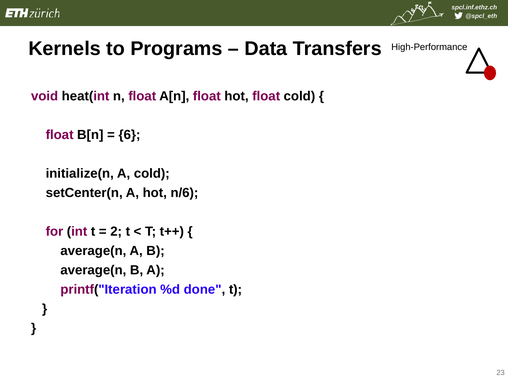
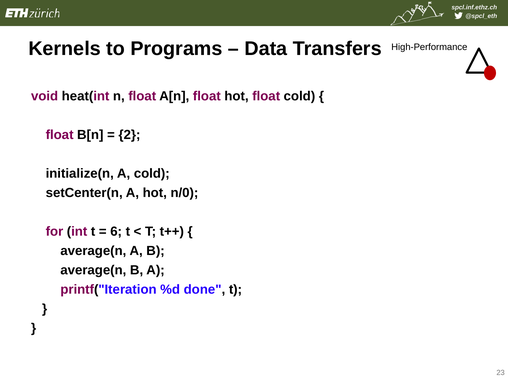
6: 6 -> 2 (129, 135)
n/6: n/6 -> n/0 (184, 193)
2: 2 -> 6 (116, 231)
